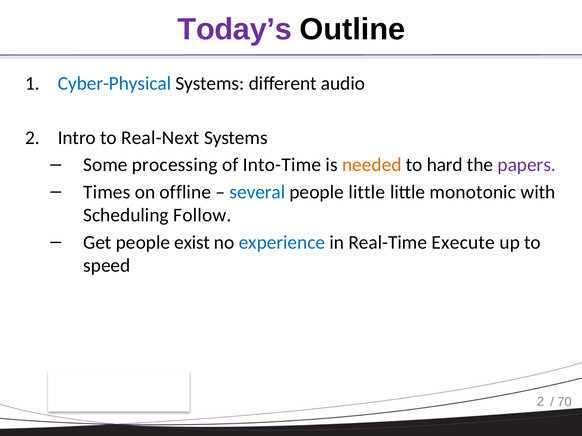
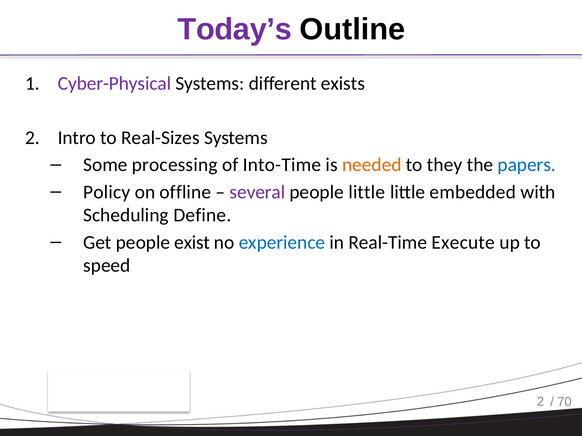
Cyber-Physical colour: blue -> purple (115, 84)
audio: audio -> exists (343, 84)
Real-Next: Real-Next -> Real-Sizes (160, 138)
hard: hard -> they (445, 165)
papers colour: purple -> blue (527, 165)
Times: Times -> Policy (107, 192)
several colour: blue -> purple (257, 192)
monotonic: monotonic -> embedded (473, 192)
Follow: Follow -> Define (202, 215)
